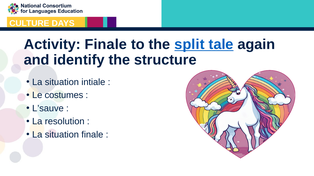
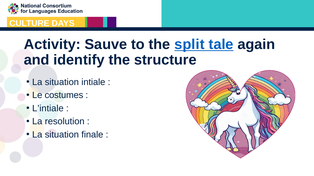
Activity Finale: Finale -> Sauve (106, 44)
L’sauve: L’sauve -> L’intiale (48, 109)
